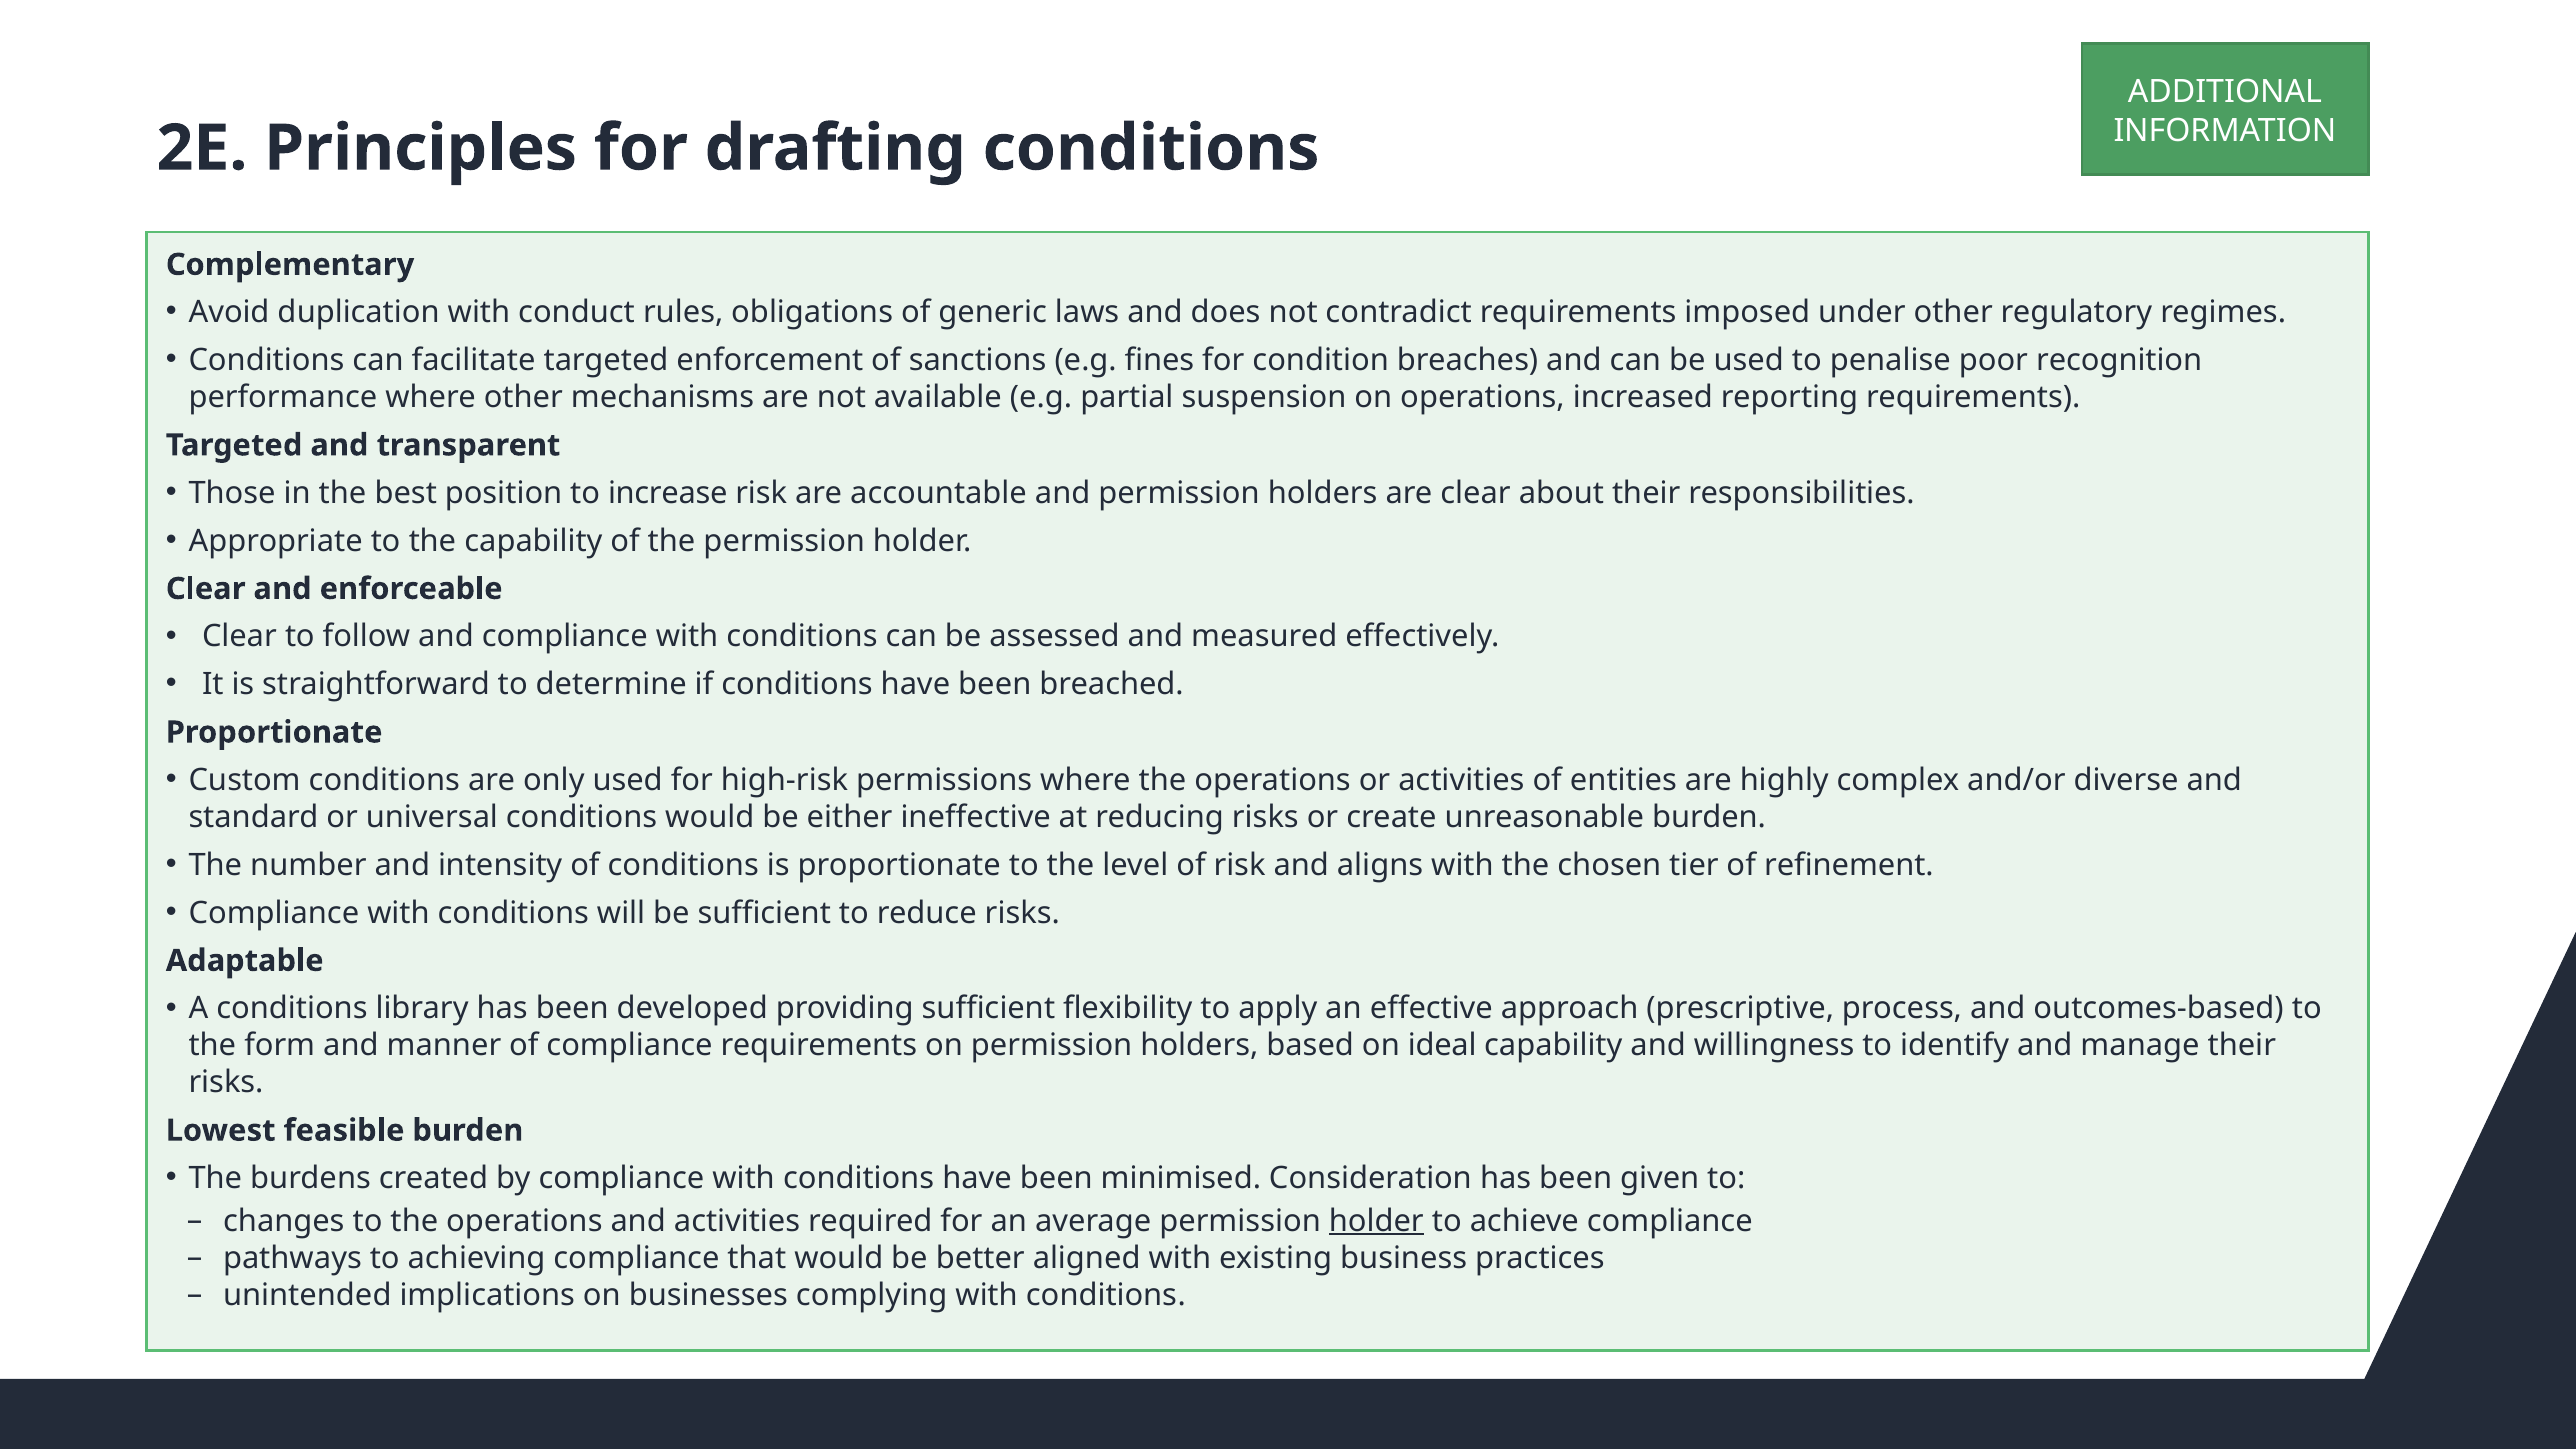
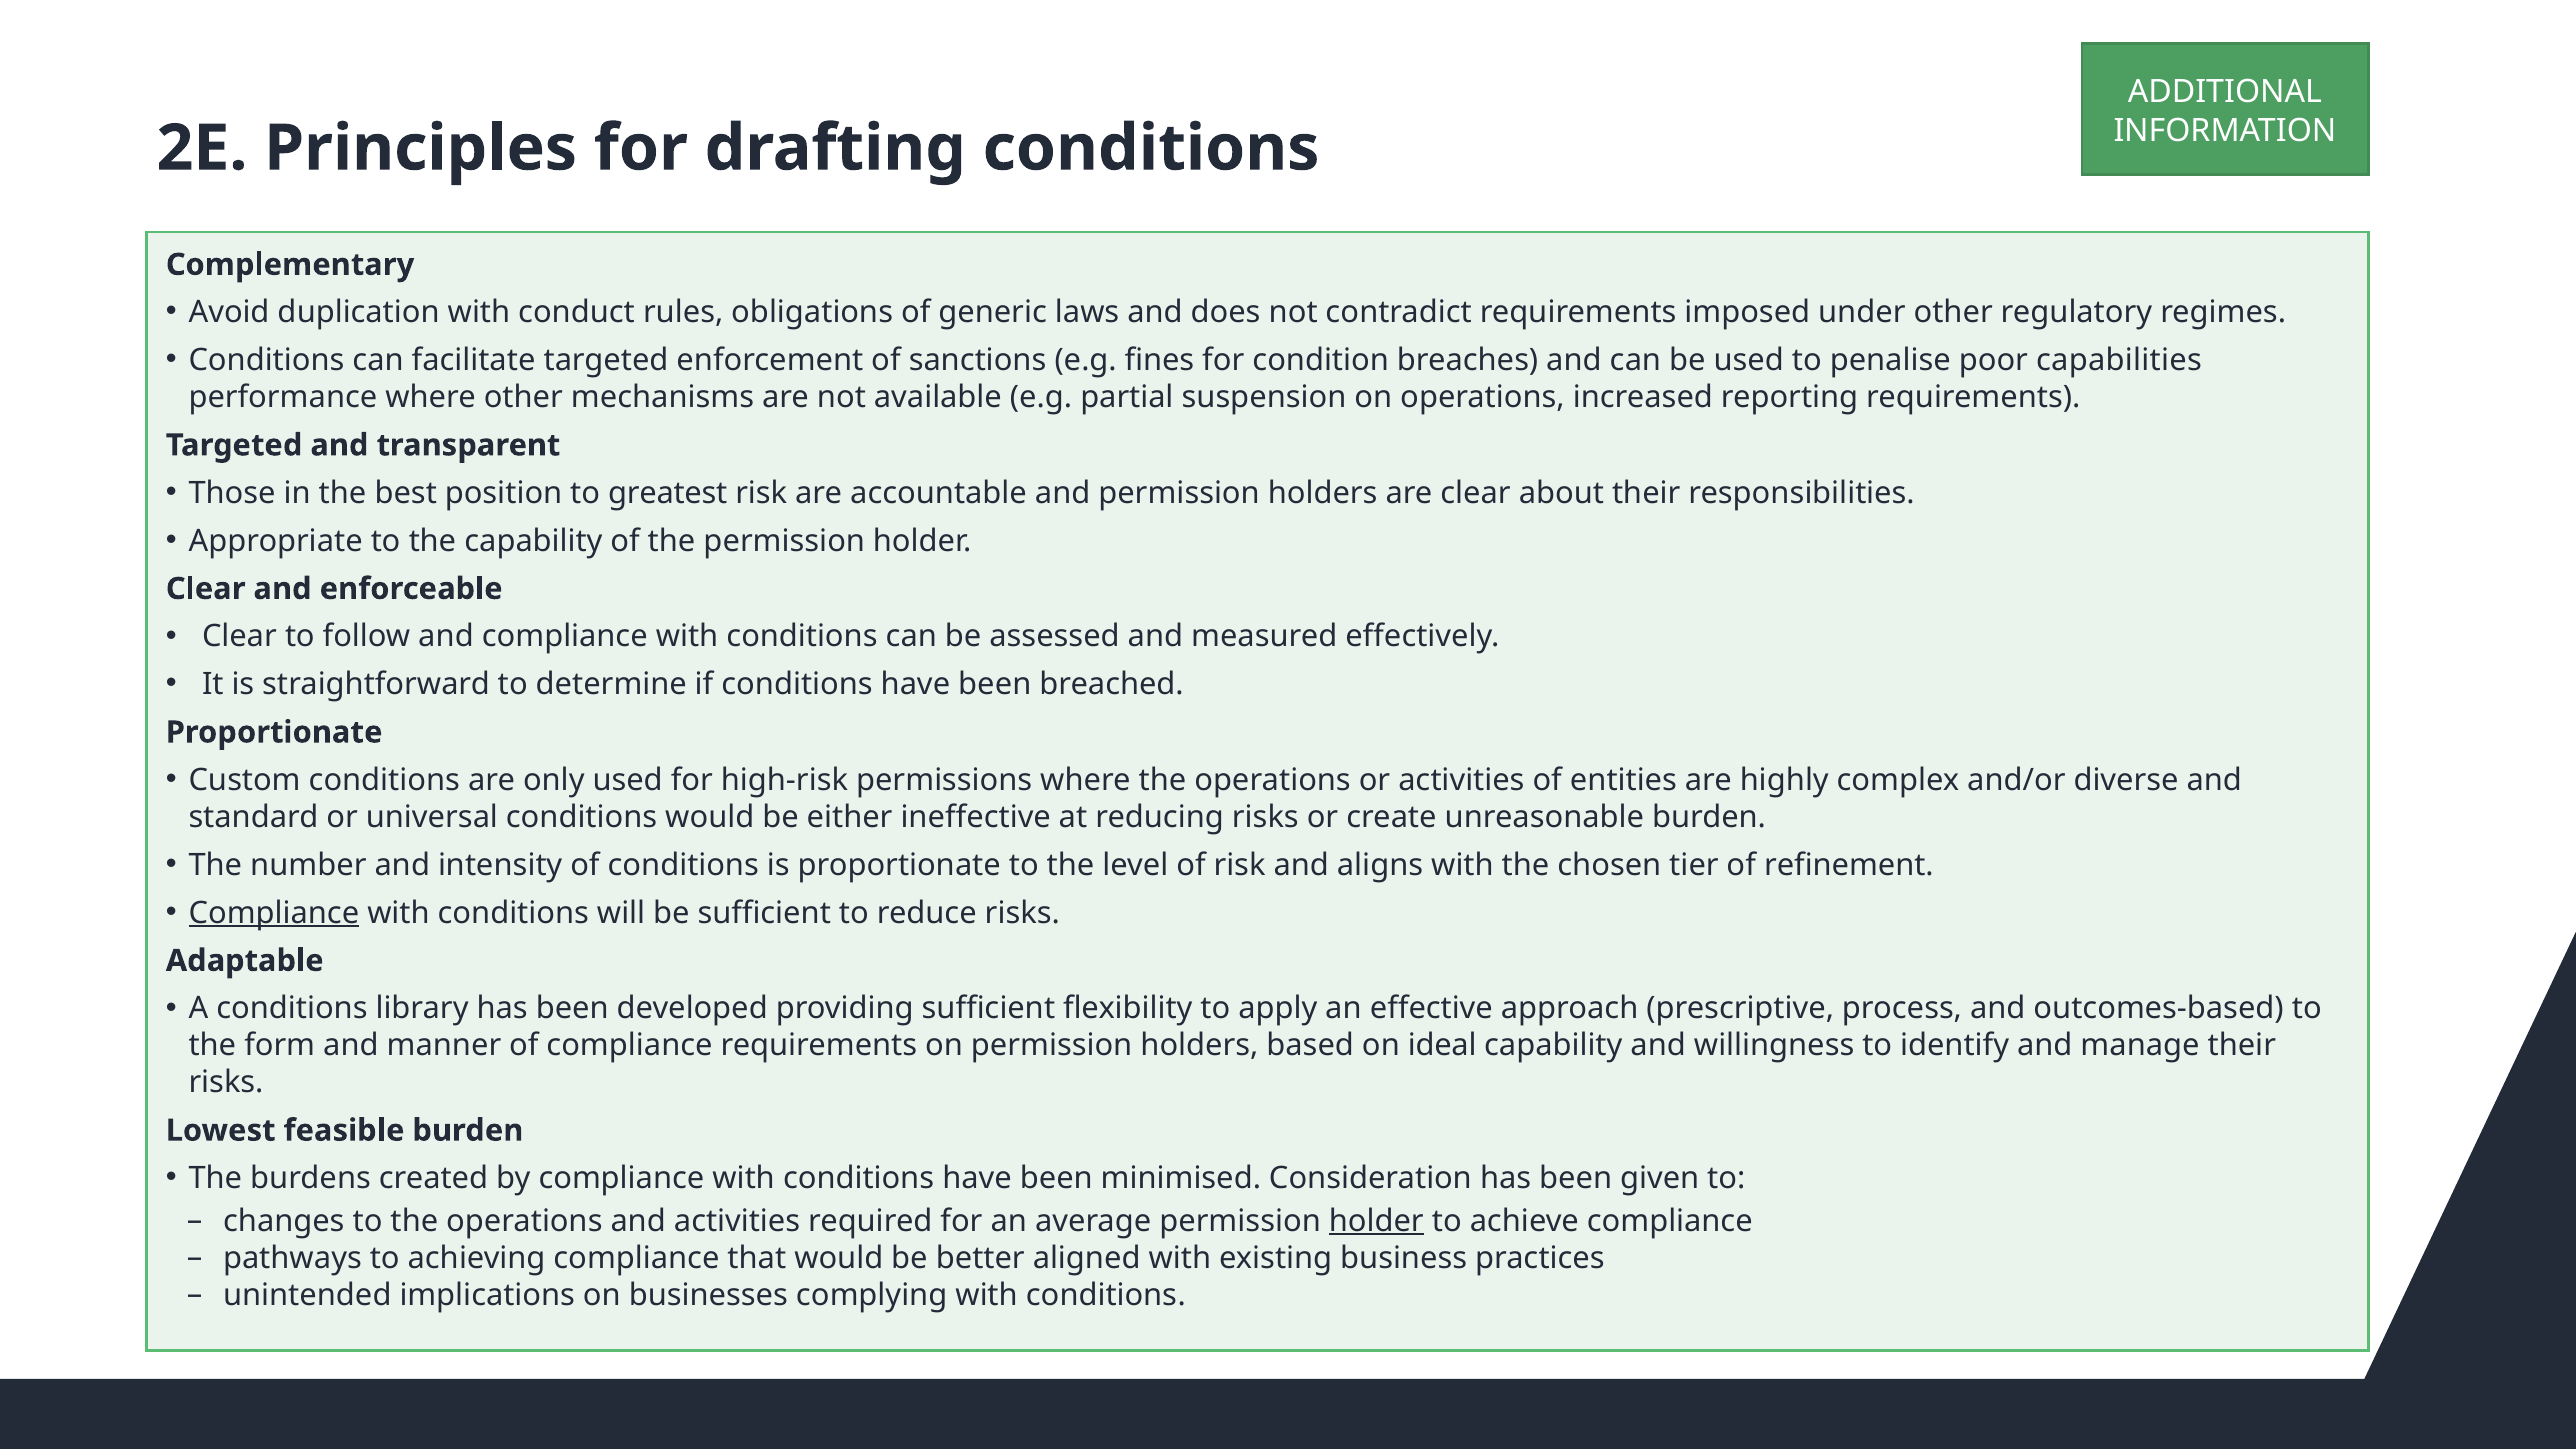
recognition: recognition -> capabilities (2119, 360)
increase: increase -> greatest (668, 493)
Compliance underline: none -> present (274, 913)
